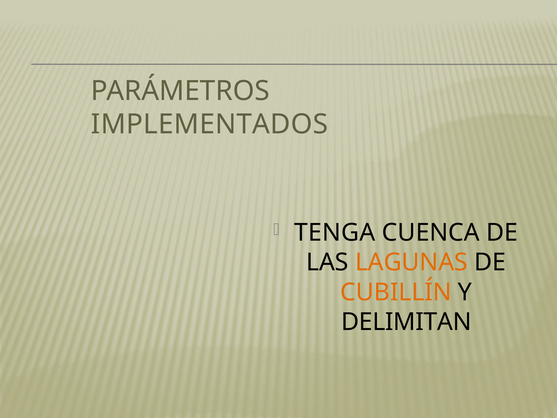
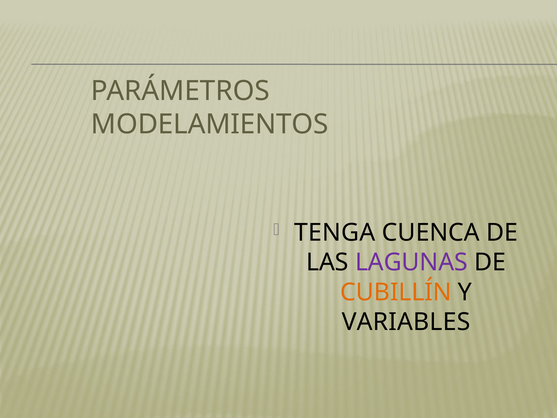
IMPLEMENTADOS: IMPLEMENTADOS -> MODELAMIENTOS (210, 124)
LAGUNAS colour: orange -> purple (411, 262)
DELIMITAN: DELIMITAN -> VARIABLES (406, 322)
